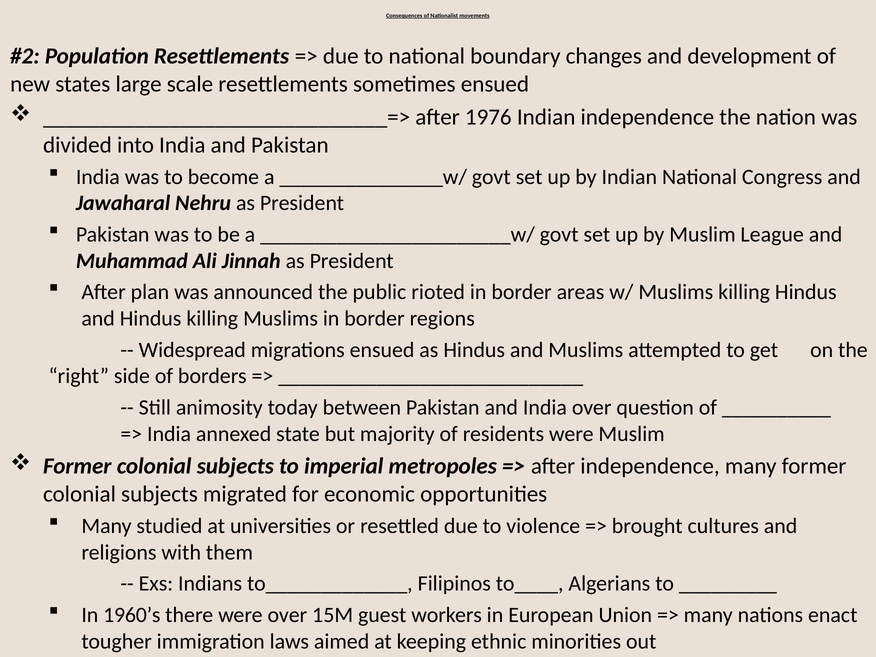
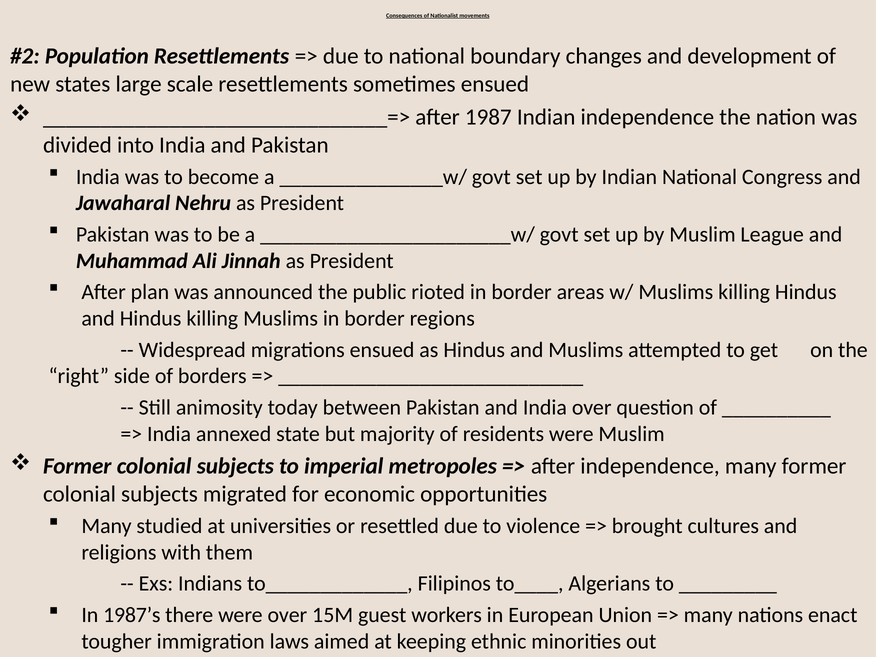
1976: 1976 -> 1987 (488, 117)
1960’s: 1960’s -> 1987’s (132, 615)
